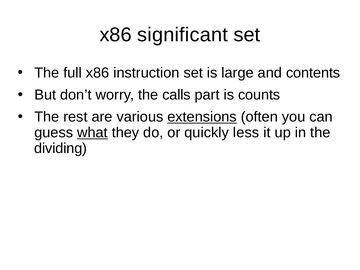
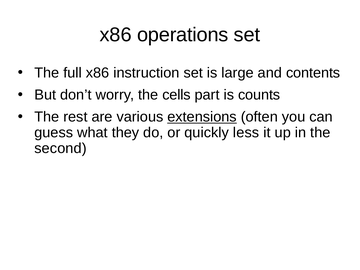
significant: significant -> operations (183, 35)
calls: calls -> cells (176, 95)
what underline: present -> none (92, 133)
dividing: dividing -> second (60, 148)
